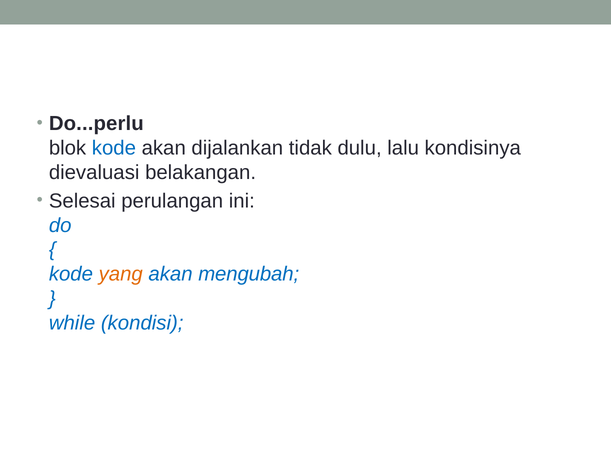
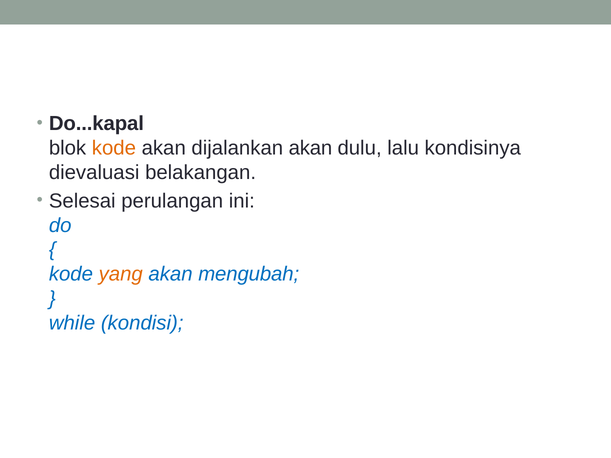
Do...perlu: Do...perlu -> Do...kapal (96, 124)
kode colour: blue -> orange (114, 148)
dijalankan tidak: tidak -> akan (310, 148)
